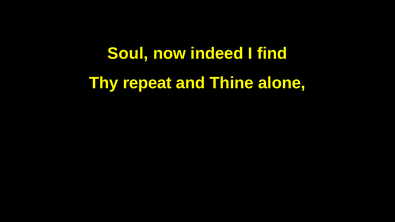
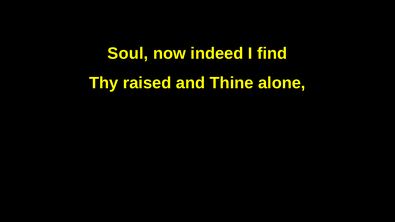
repeat: repeat -> raised (147, 83)
